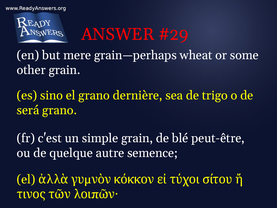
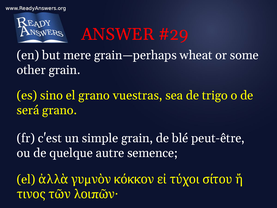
dernière: dernière -> vuestras (138, 95)
